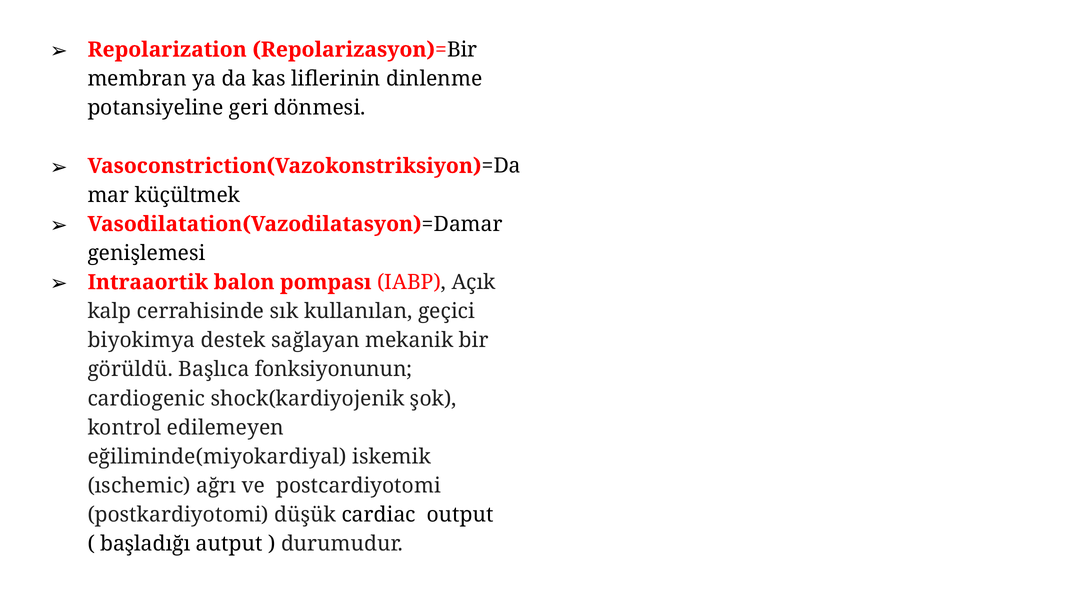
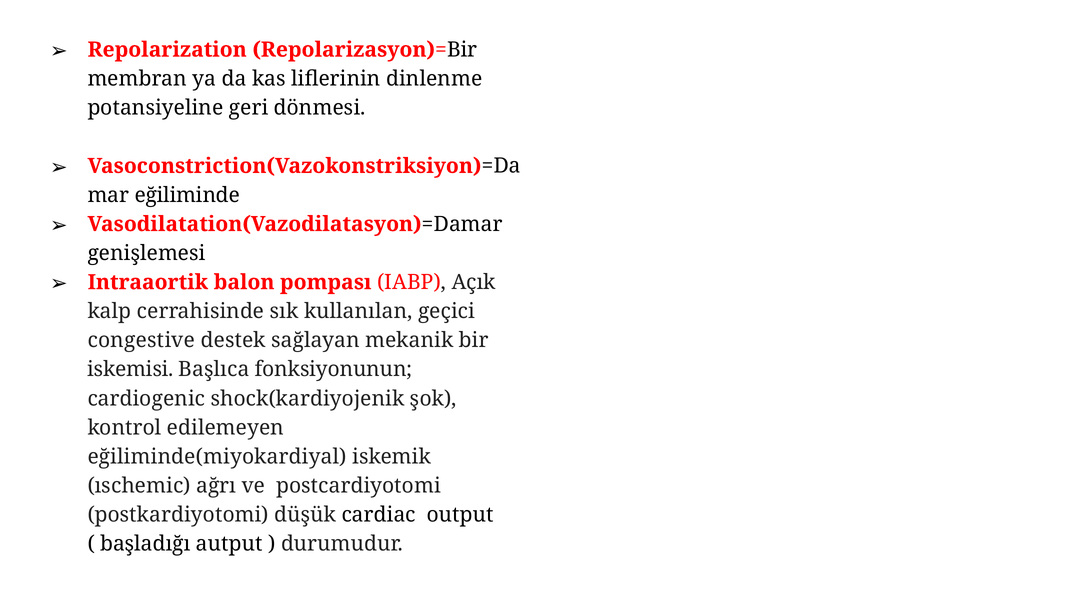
küçültmek: küçültmek -> eğiliminde (187, 195)
biyokimya: biyokimya -> congestive (141, 341)
görüldü: görüldü -> iskemisi (130, 370)
